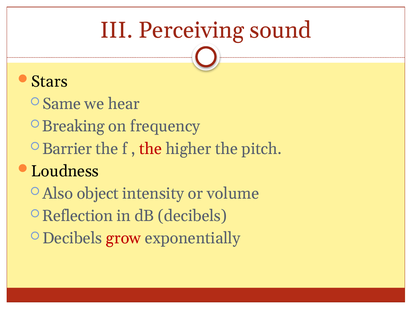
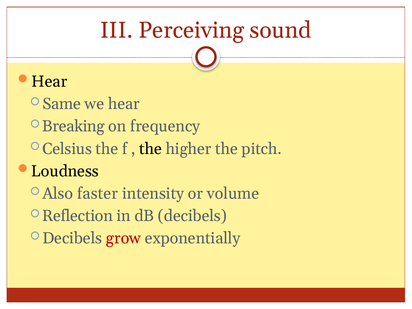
Stars: Stars -> Hear (49, 82)
Barrier: Barrier -> Celsius (67, 149)
the colour: red -> black (151, 149)
object: object -> faster (98, 194)
